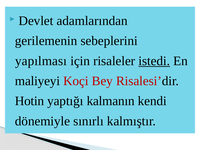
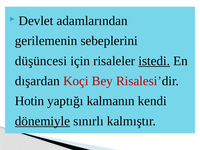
yapılması: yapılması -> düşüncesi (41, 61)
maliyeyi: maliyeyi -> dışardan (37, 81)
dönemiyle underline: none -> present (42, 121)
